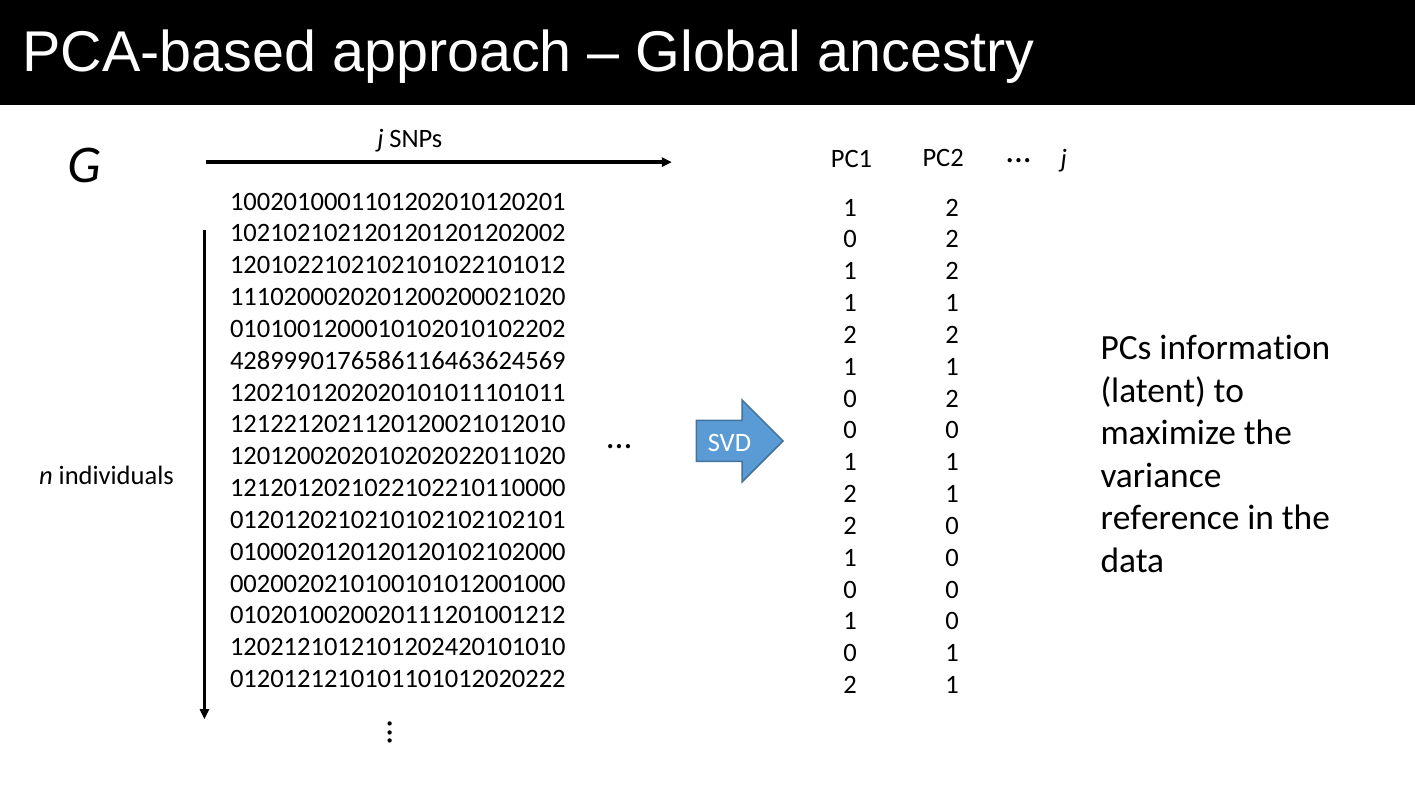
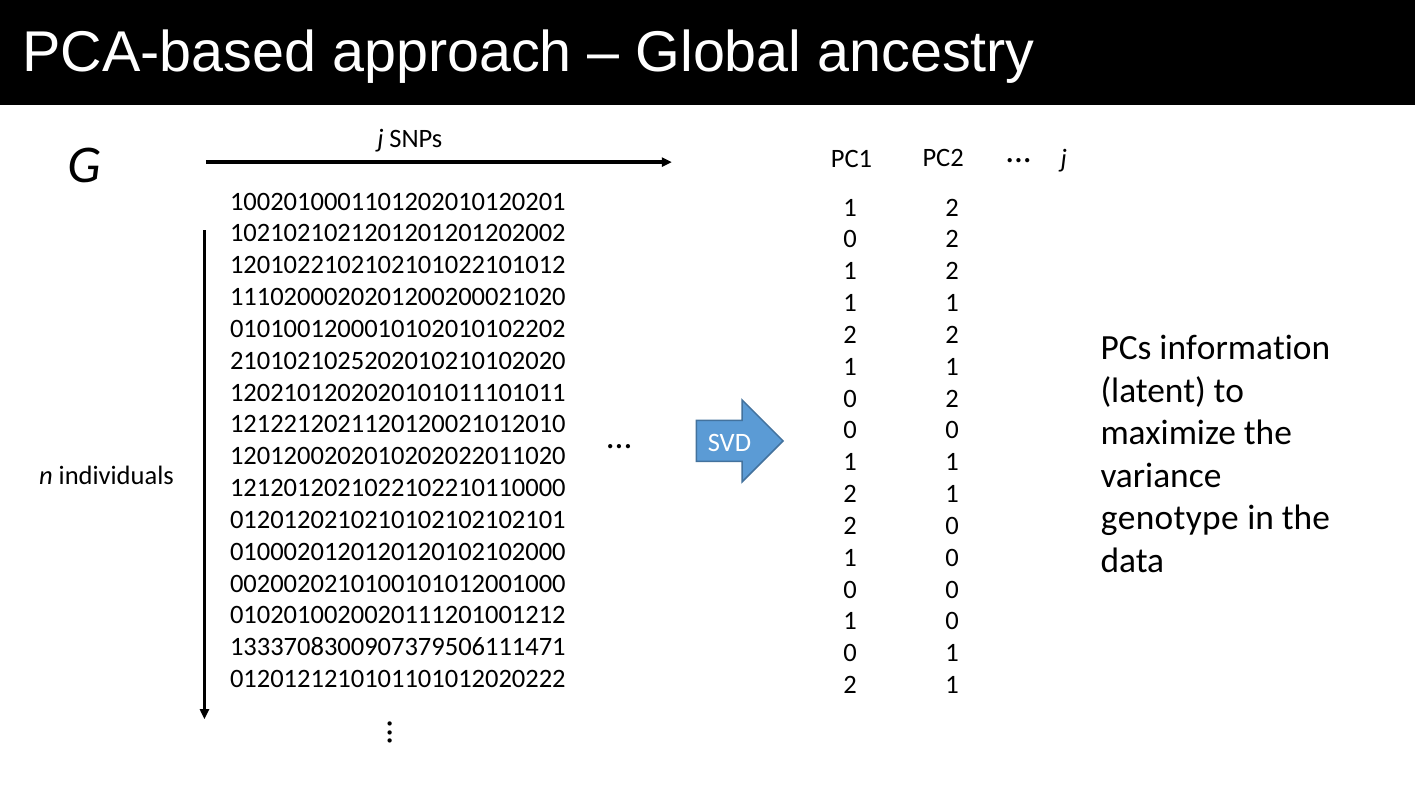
4289990176586116463624569: 4289990176586116463624569 -> 2101021025202010210102020 (398, 360)
reference: reference -> genotype (1170, 518)
1202121012101202420101010: 1202121012101202420101010 -> 1333708300907379506111471 (398, 647)
